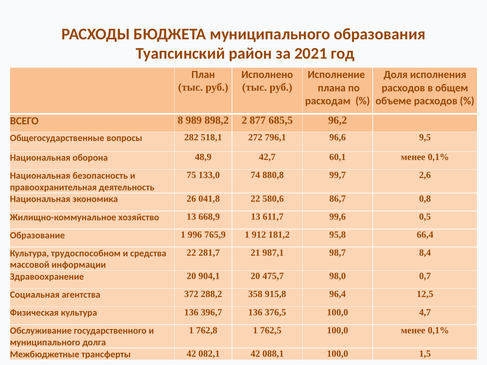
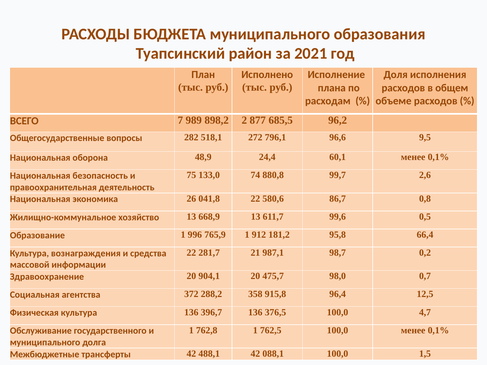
8: 8 -> 7 (180, 120)
42,7: 42,7 -> 24,4 (267, 157)
8,4: 8,4 -> 0,2 (425, 253)
трудоспособном: трудоспособном -> вознаграждения (86, 253)
082,1: 082,1 -> 488,1 (209, 354)
